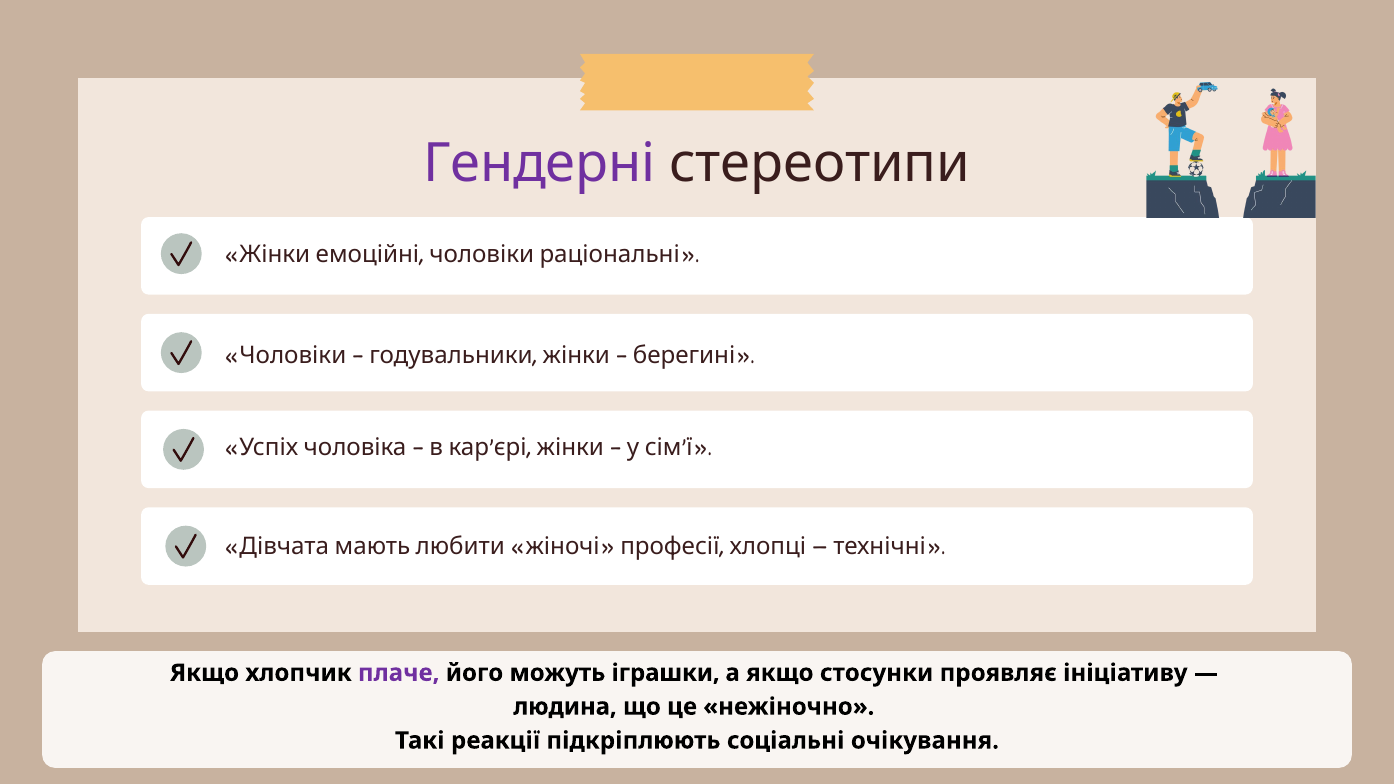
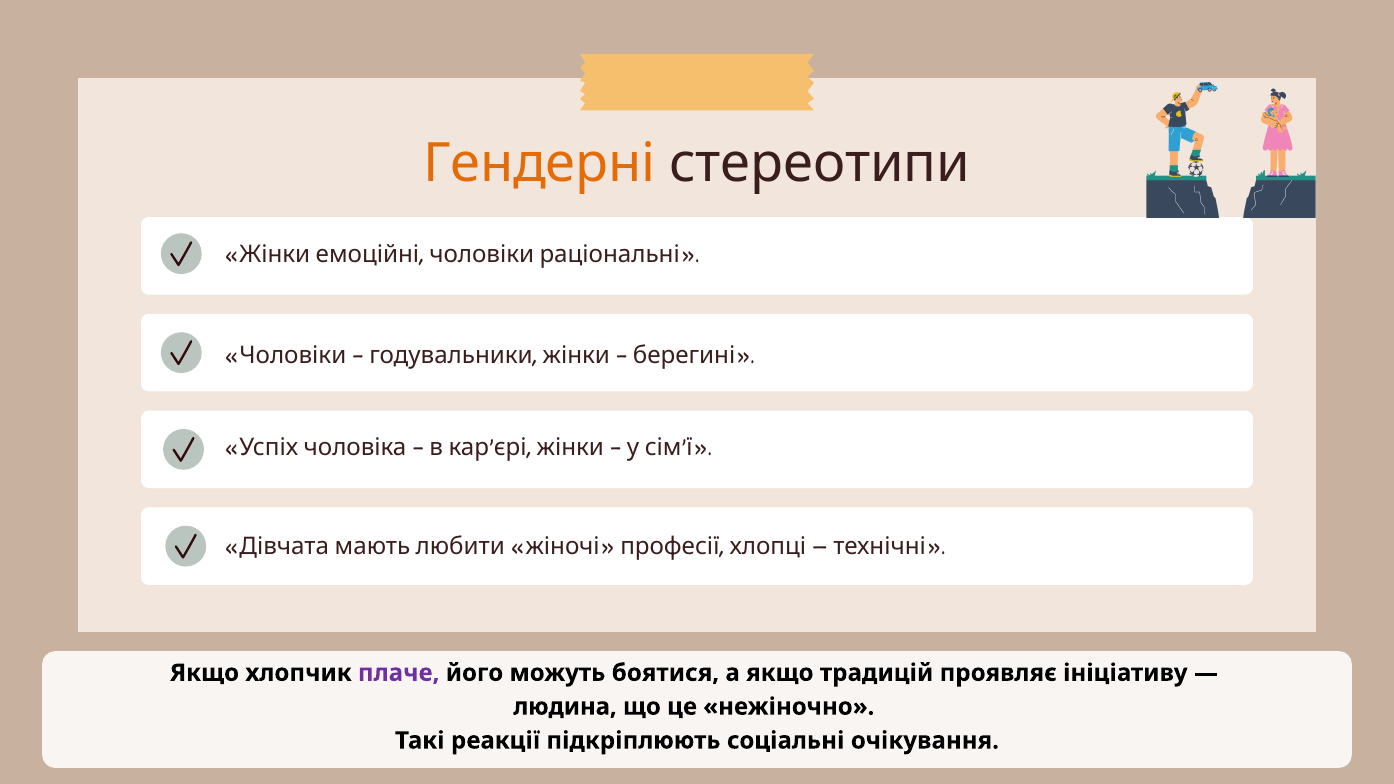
Гендерні colour: purple -> orange (539, 163)
іграшки: іграшки -> боятися (665, 673)
стосунки: стосунки -> традицій (877, 673)
